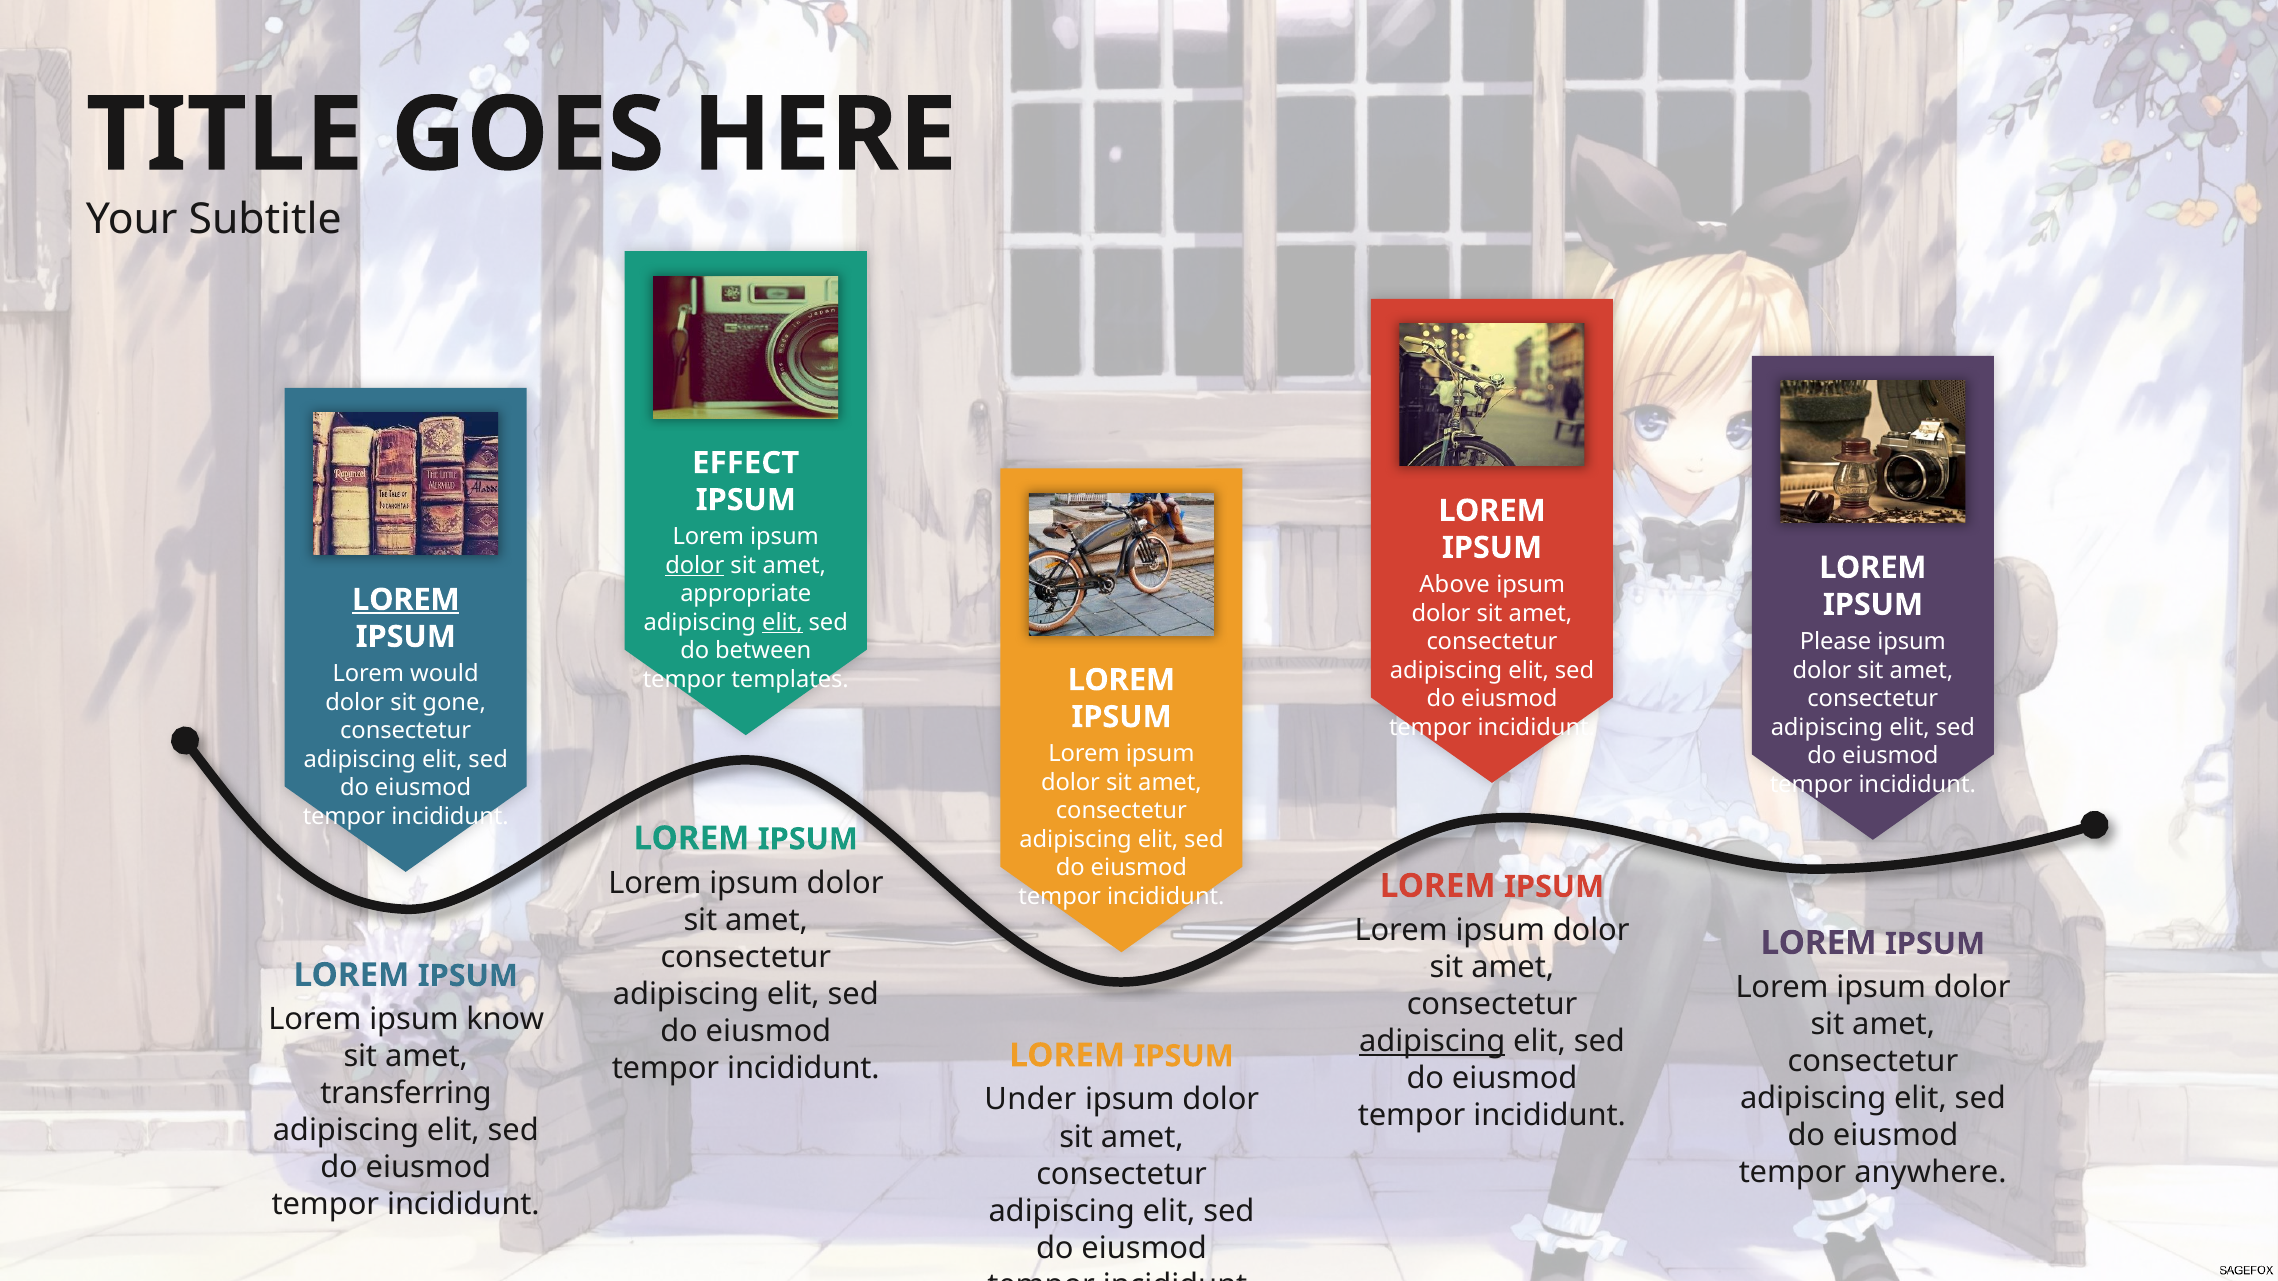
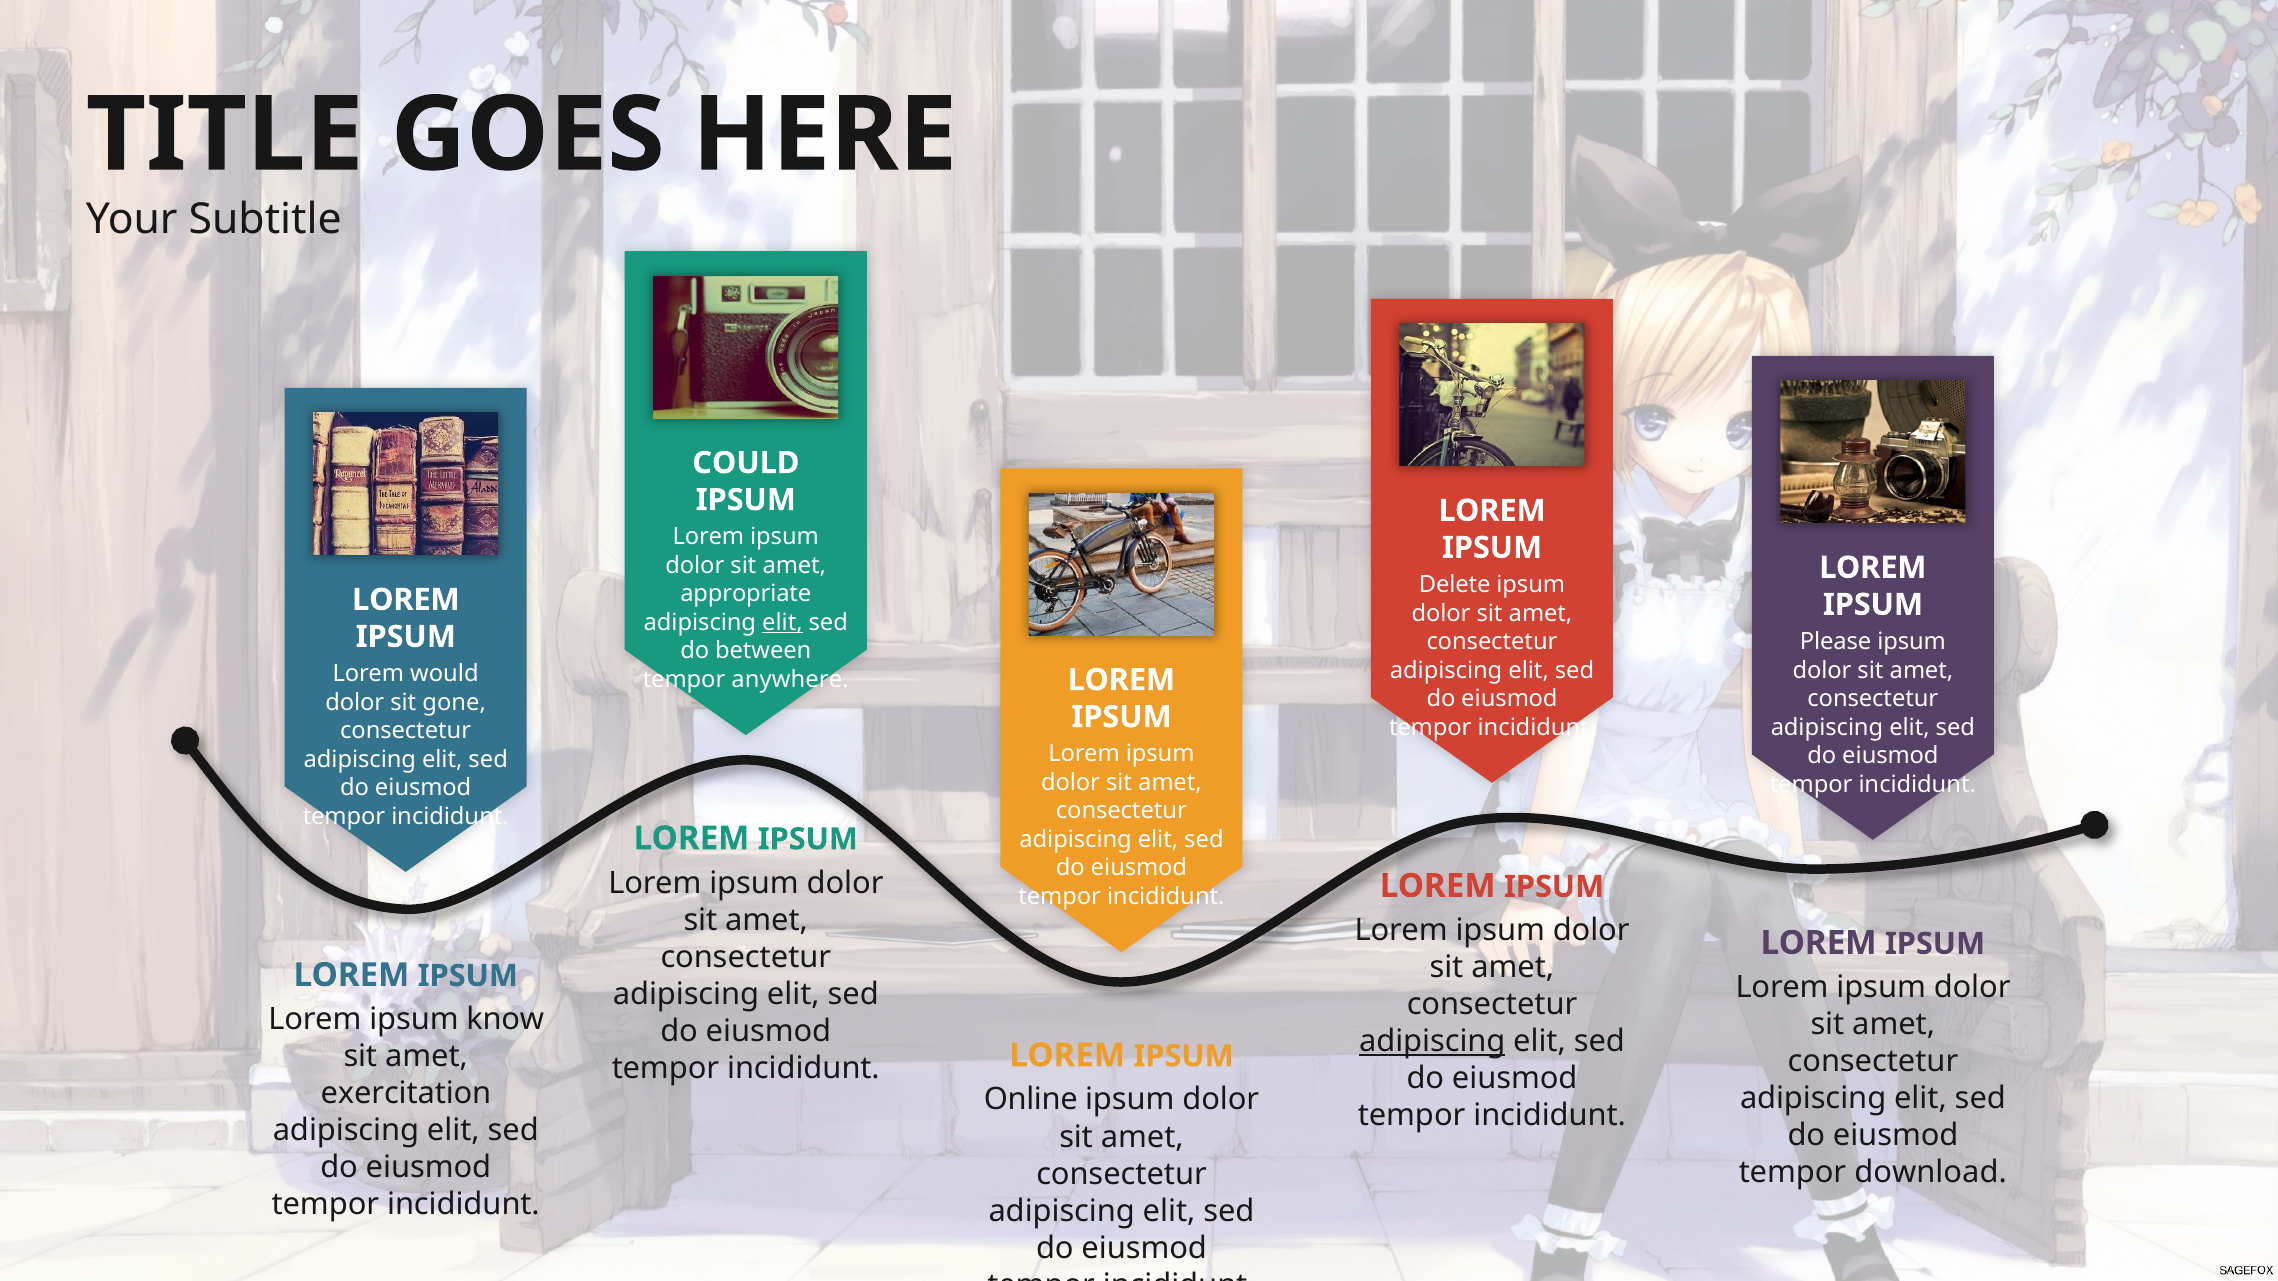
EFFECT: EFFECT -> COULD (746, 463)
dolor underline: present -> none (695, 566)
Above: Above -> Delete (1455, 585)
LOREM underline: present -> none (406, 600)
templates: templates -> anywhere (790, 680)
transferring: transferring -> exercitation (406, 1094)
Under: Under -> Online (1031, 1100)
anywhere: anywhere -> download (1931, 1173)
